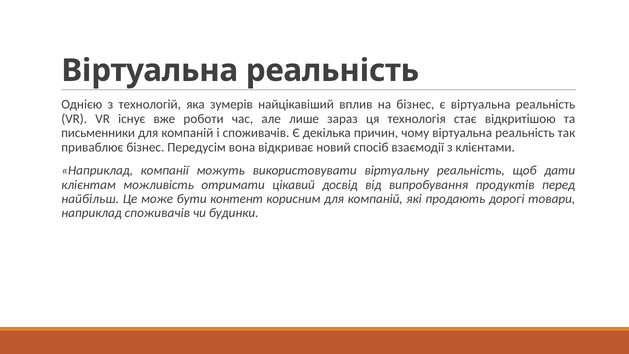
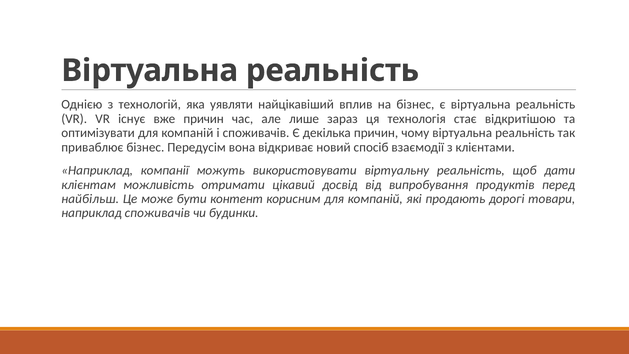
зумерів: зумерів -> уявляти (231, 105)
вже роботи: роботи -> причин (204, 119)
письменники: письменники -> оптимізувати (98, 133)
